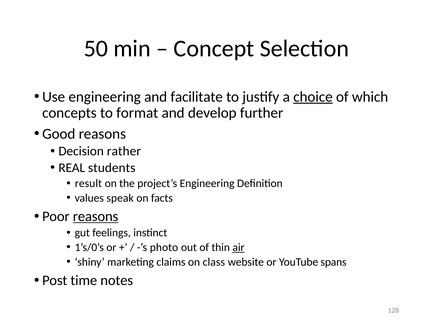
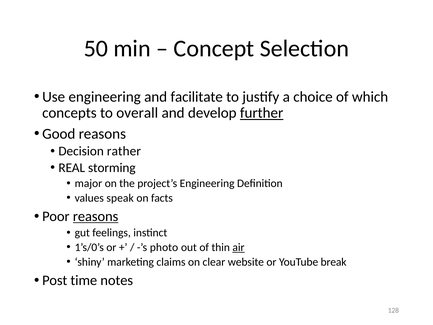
choice underline: present -> none (313, 97)
format: format -> overall (137, 113)
further underline: none -> present (262, 113)
students: students -> storming (112, 168)
result: result -> major (88, 183)
class: class -> clear (214, 262)
spans: spans -> break (334, 262)
